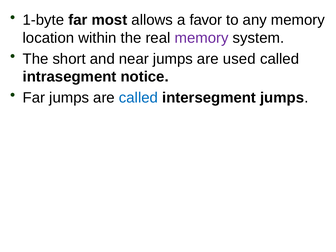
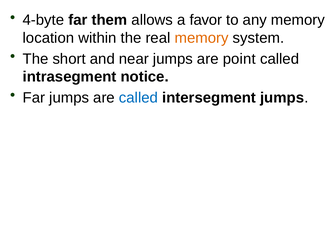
1-byte: 1-byte -> 4-byte (43, 20)
most: most -> them (109, 20)
memory colour: purple -> orange (202, 38)
used: used -> point (239, 59)
